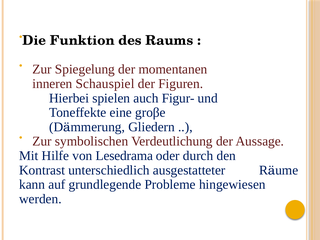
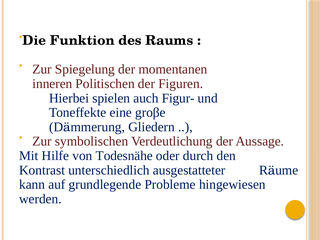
Schauspiel: Schauspiel -> Politischen (105, 84)
Lesedrama: Lesedrama -> Todesnähe (124, 156)
